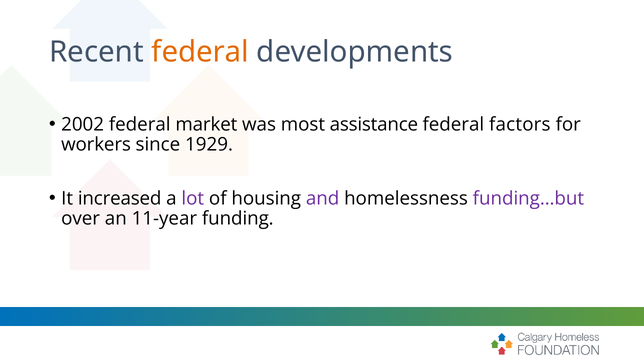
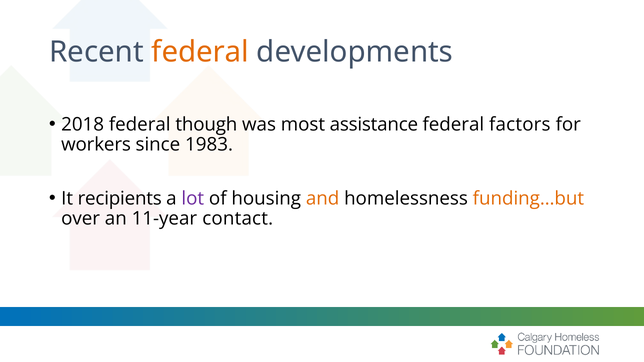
2002: 2002 -> 2018 (83, 124)
market: market -> though (206, 124)
1929: 1929 -> 1983 (209, 145)
increased: increased -> recipients (120, 199)
and colour: purple -> orange (323, 199)
funding…but colour: purple -> orange (528, 199)
funding: funding -> contact (238, 219)
